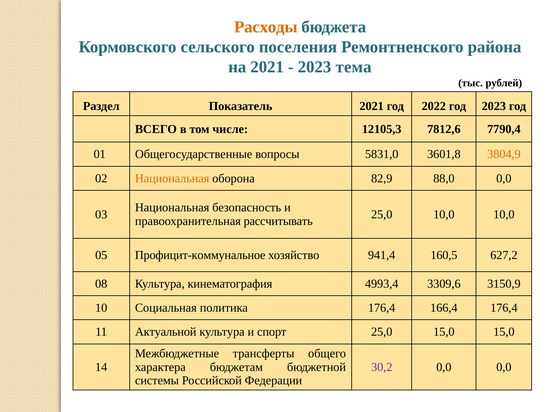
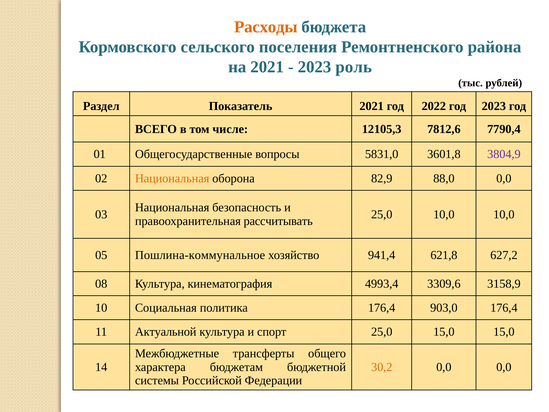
тема: тема -> роль (354, 67)
3804,9 colour: orange -> purple (504, 154)
Профицит-коммунальное: Профицит-коммунальное -> Пошлина-коммунальное (200, 255)
160,5: 160,5 -> 621,8 (444, 255)
3150,9: 3150,9 -> 3158,9 (504, 284)
166,4: 166,4 -> 903,0 (444, 308)
30,2 colour: purple -> orange (382, 367)
